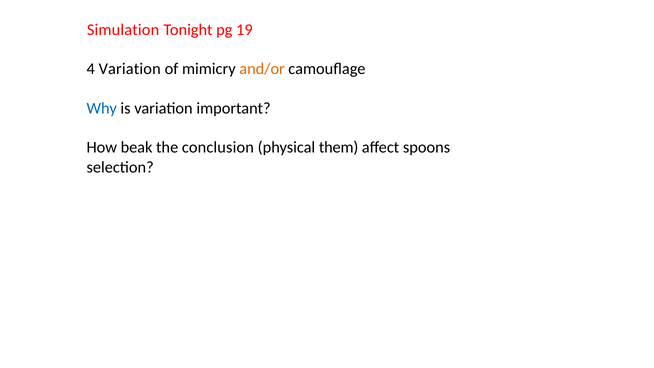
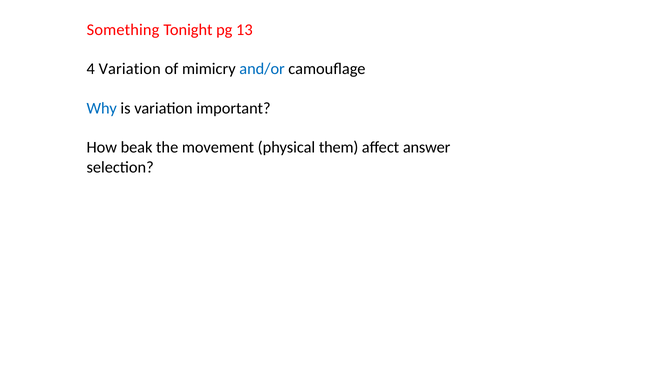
Simulation: Simulation -> Something (123, 30)
19: 19 -> 13 (244, 30)
and/or colour: orange -> blue (262, 69)
conclusion: conclusion -> movement (218, 147)
spoons: spoons -> answer (427, 147)
